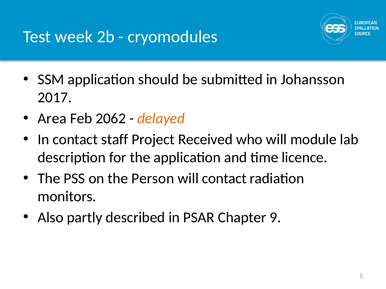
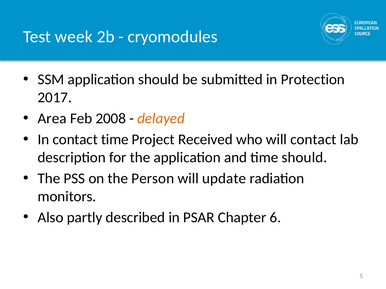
Johansson: Johansson -> Protection (313, 80)
2062: 2062 -> 2008 (111, 119)
contact staff: staff -> time (115, 140)
will module: module -> contact (313, 140)
time licence: licence -> should (304, 158)
will contact: contact -> update (224, 179)
9: 9 -> 6 (275, 218)
